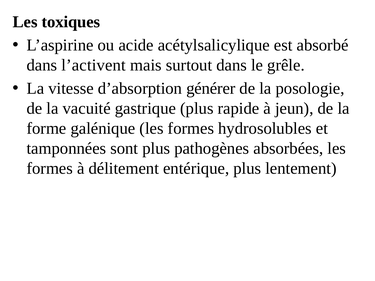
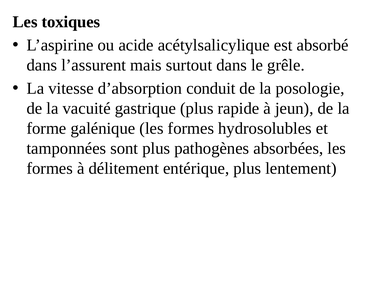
l’activent: l’activent -> l’assurent (94, 65)
générer: générer -> conduit (211, 89)
